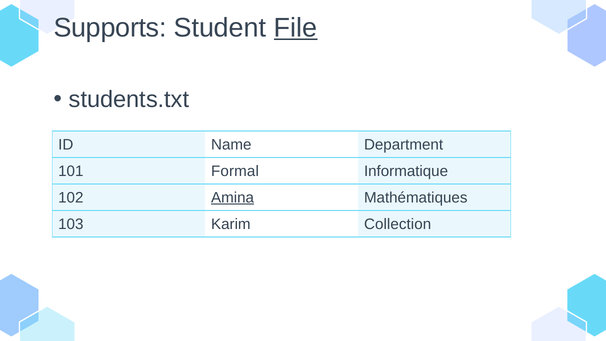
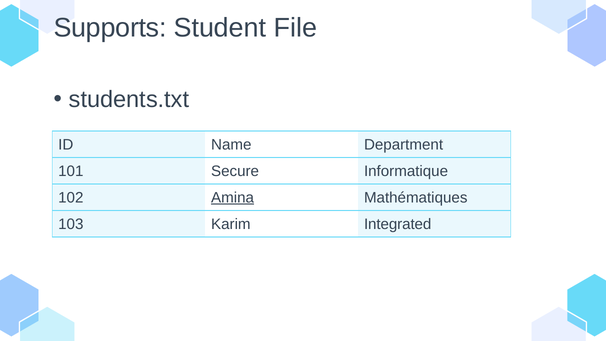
File underline: present -> none (296, 28)
Formal: Formal -> Secure (235, 171)
Collection: Collection -> Integrated (398, 224)
